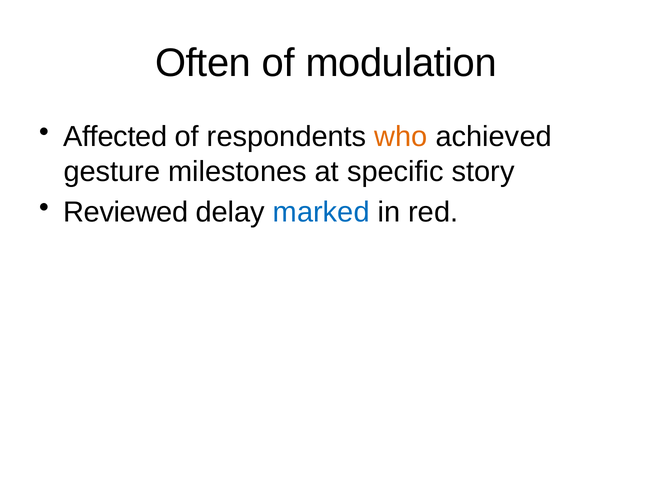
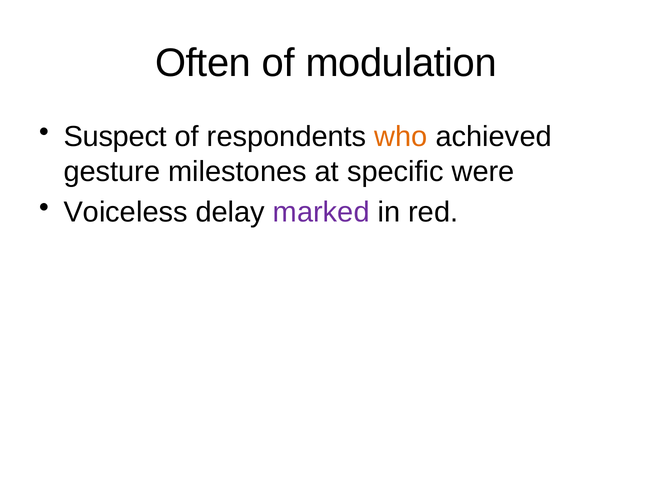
Affected: Affected -> Suspect (115, 137)
story: story -> were (483, 172)
Reviewed: Reviewed -> Voiceless (126, 212)
marked colour: blue -> purple (321, 212)
